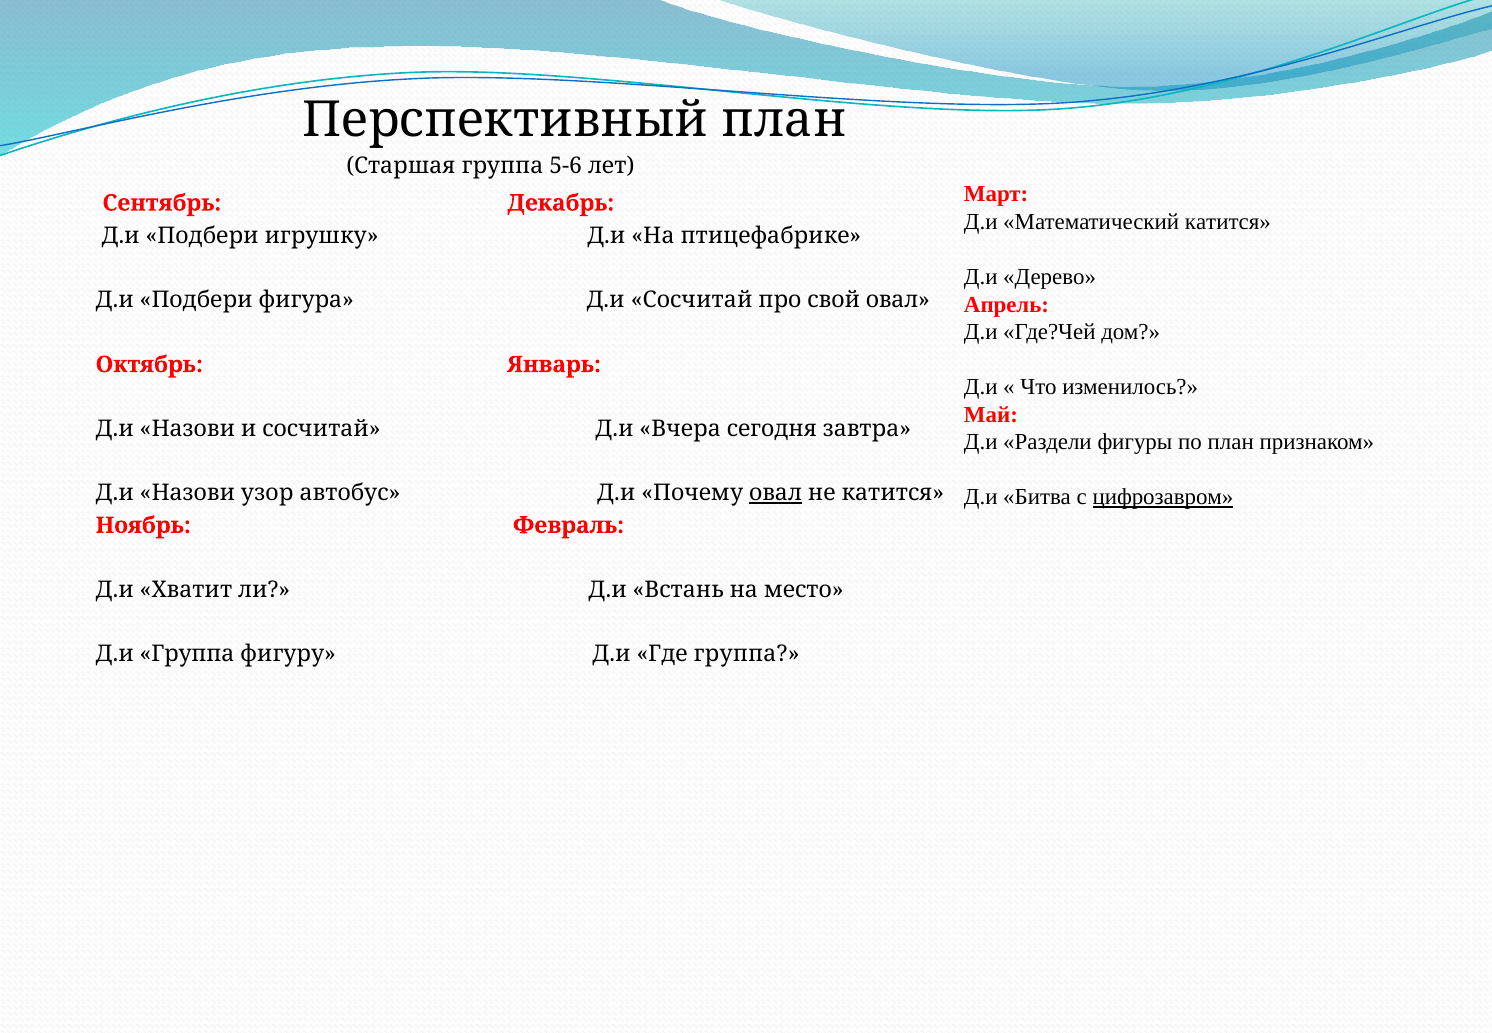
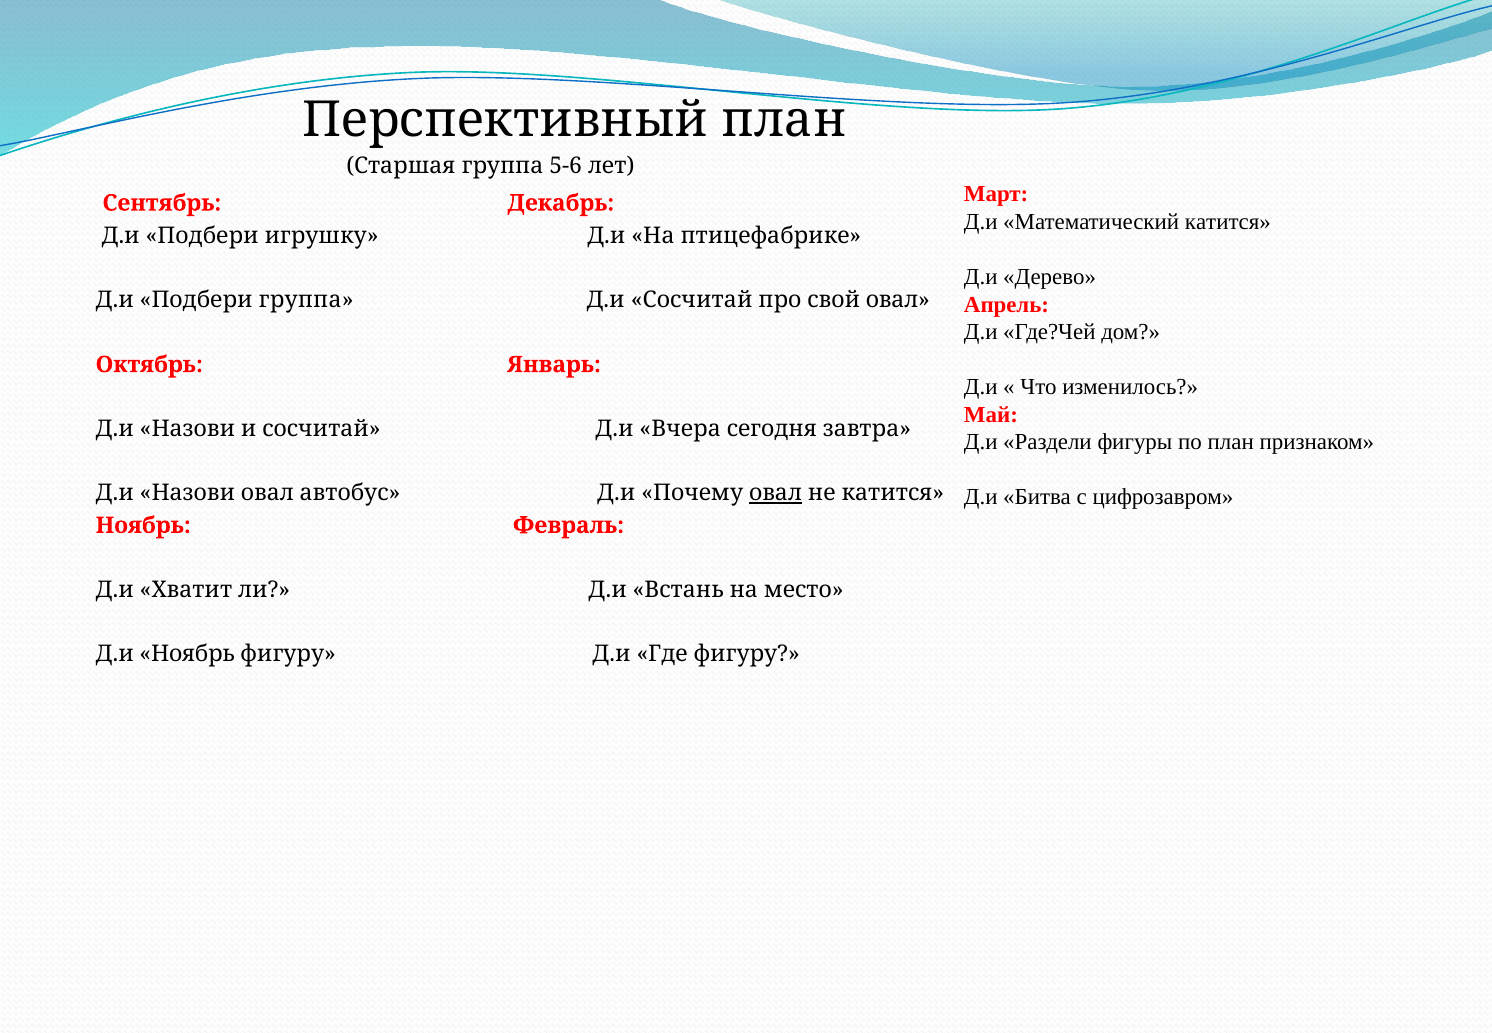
Подбери фигура: фигура -> группа (306, 300)
Назови узор: узор -> овал (267, 493)
цифрозавром underline: present -> none (1163, 497)
Д.и Группа: Группа -> Ноябрь (187, 654)
Где группа: группа -> фигуру (747, 654)
